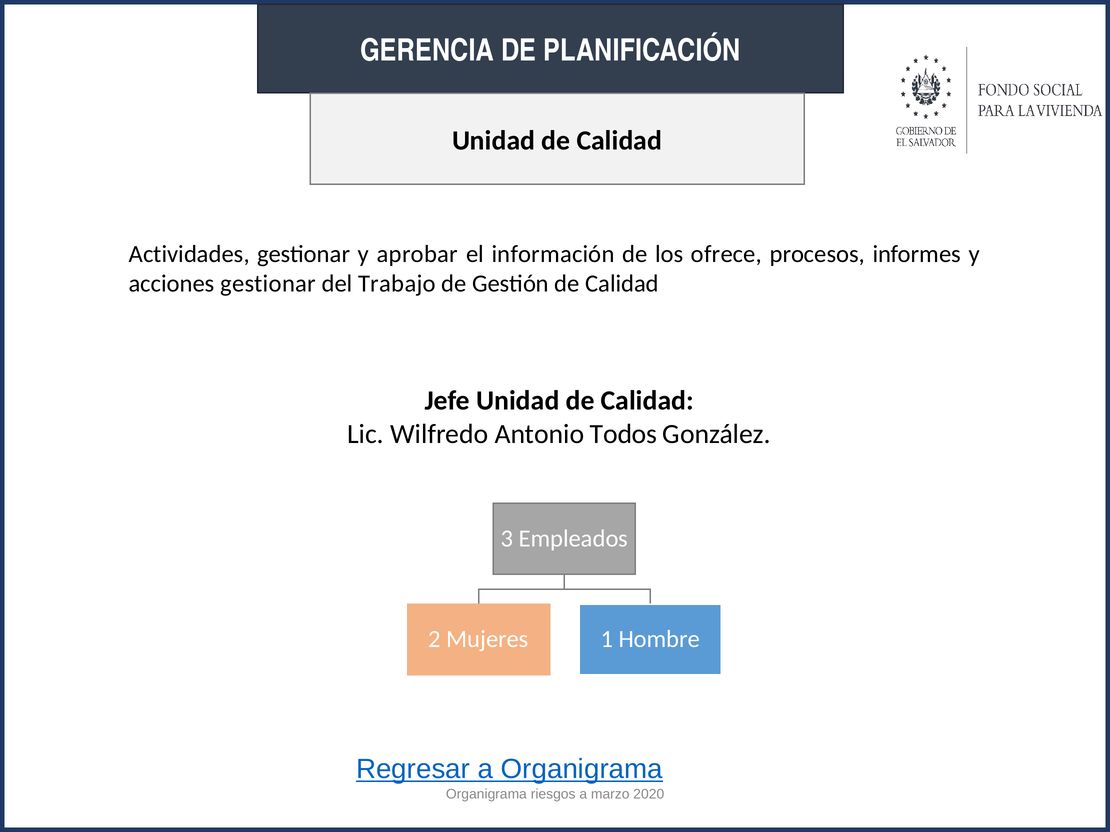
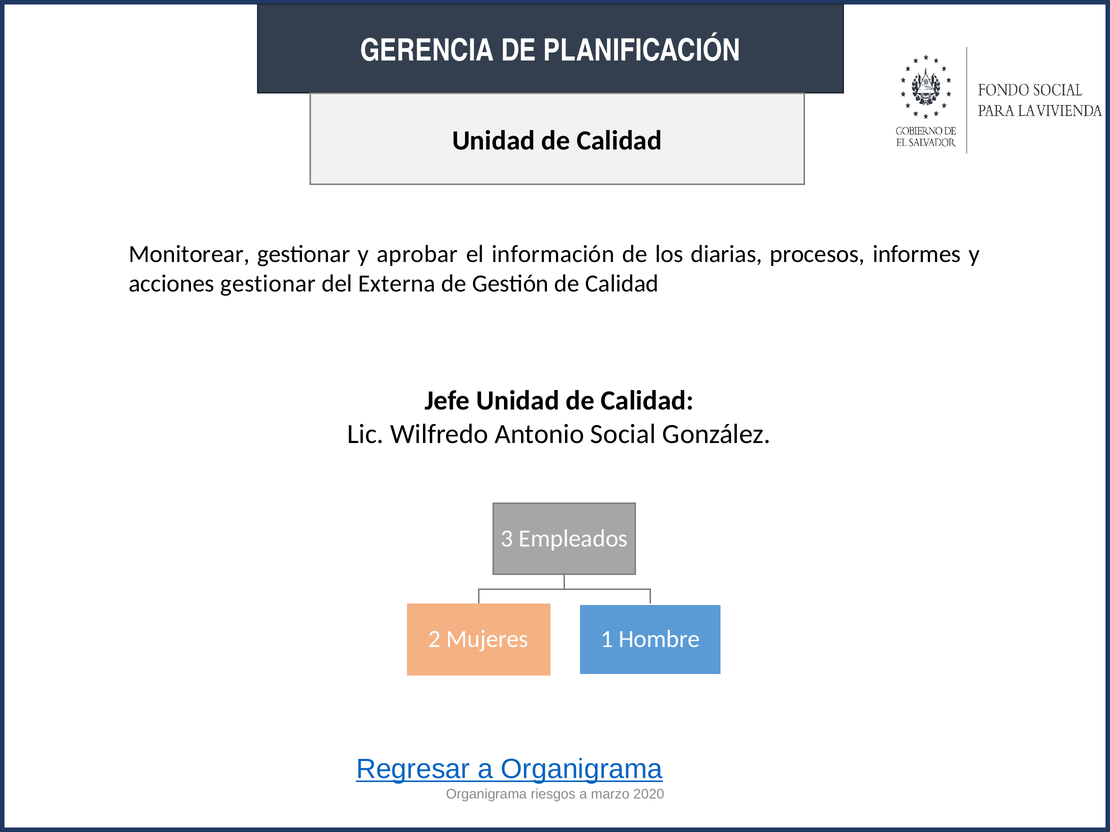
Actividades: Actividades -> Monitorear (189, 254)
ofrece: ofrece -> diarias (727, 254)
Trabajo: Trabajo -> Externa (397, 284)
Todos: Todos -> Social (623, 434)
